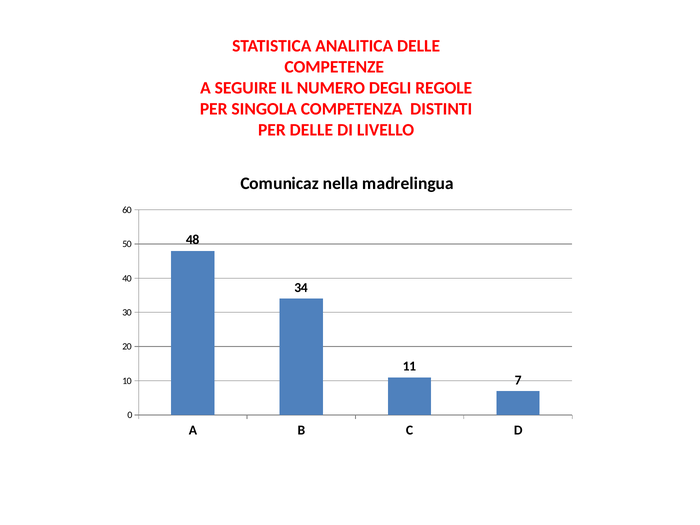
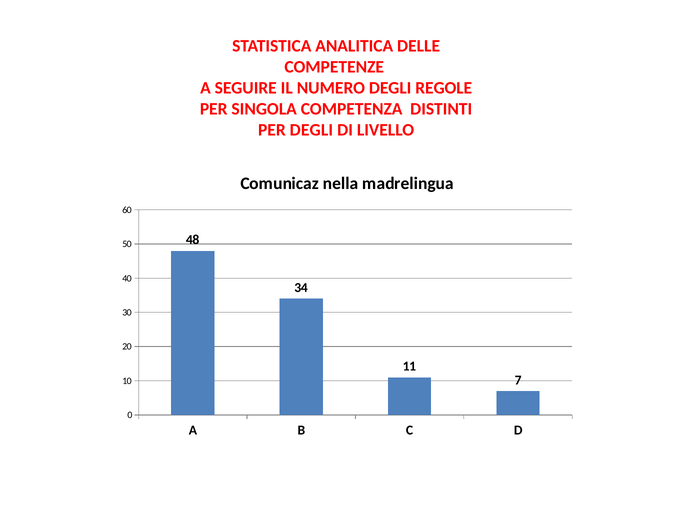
PER DELLE: DELLE -> DEGLI (311, 130)
